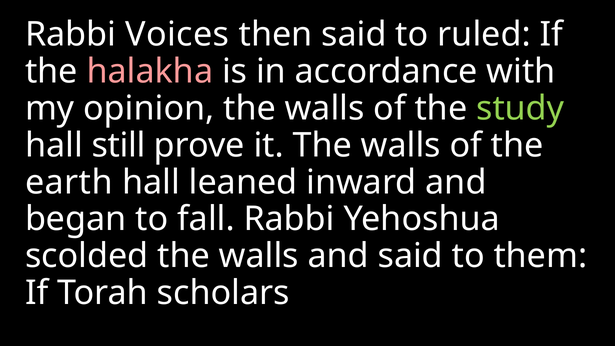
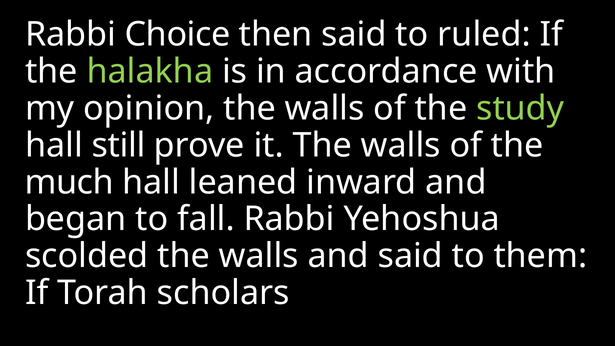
Voices: Voices -> Choice (178, 35)
halakha colour: pink -> light green (150, 72)
earth: earth -> much (69, 182)
